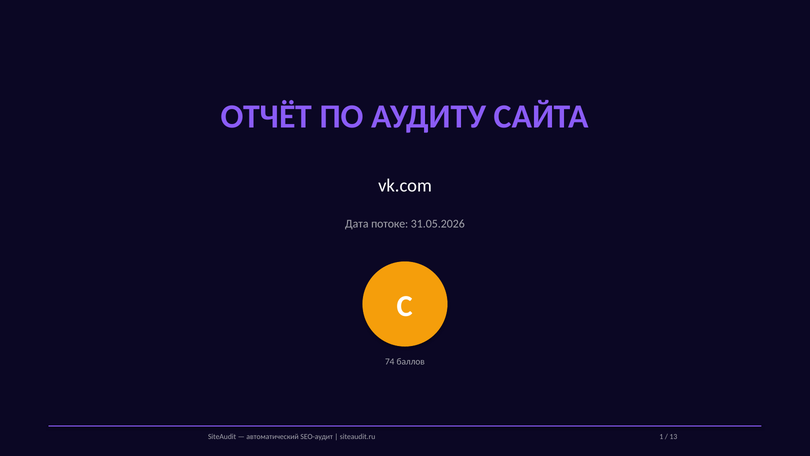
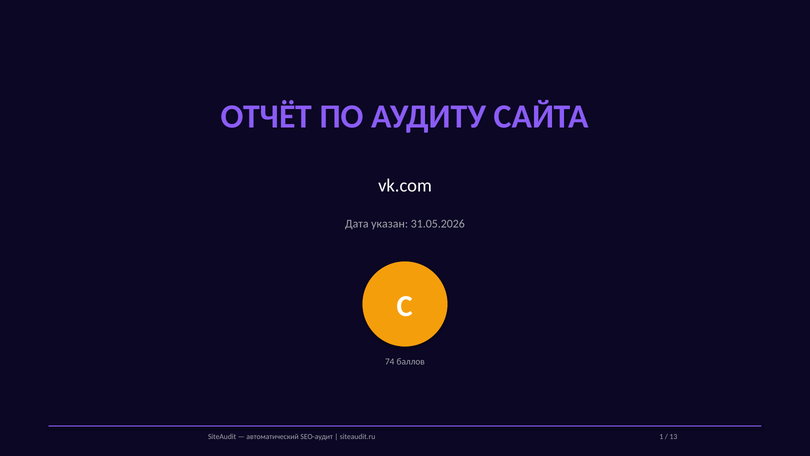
потоке: потоке -> указан (390, 224)
